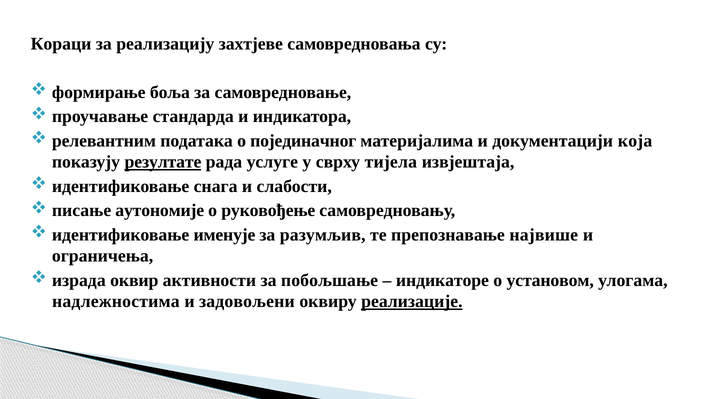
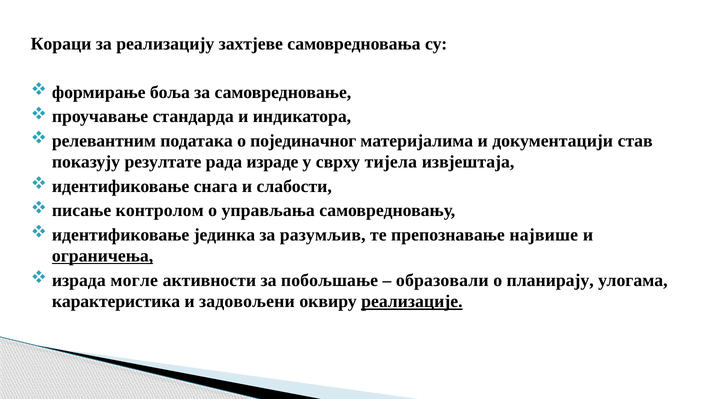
која: која -> став (635, 141)
резултате underline: present -> none (163, 162)
услуге: услуге -> израде (272, 162)
аутономије: аутономије -> контролом (160, 210)
руковођење: руковођење -> управљања (268, 210)
именује: именује -> јединка (224, 235)
ограничења underline: none -> present (103, 256)
оквир: оквир -> могле (134, 280)
индикаторе: индикаторе -> образовали (442, 280)
установом: установом -> планирају (550, 280)
надлежностима: надлежностима -> карактеристика (116, 301)
